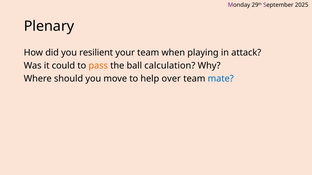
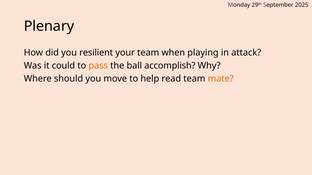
calculation: calculation -> accomplish (170, 66)
over: over -> read (171, 79)
mate colour: blue -> orange (221, 79)
